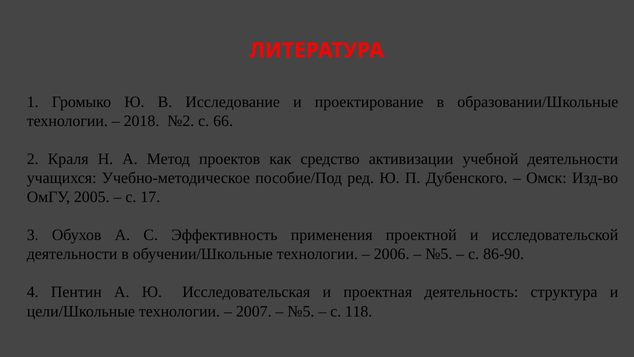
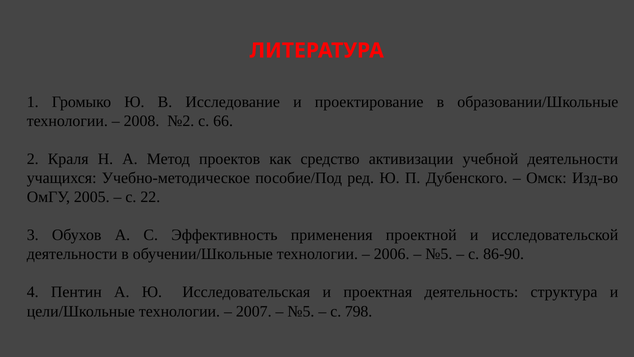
2018: 2018 -> 2008 (142, 121)
17: 17 -> 22 (150, 197)
118: 118 -> 798 (359, 311)
